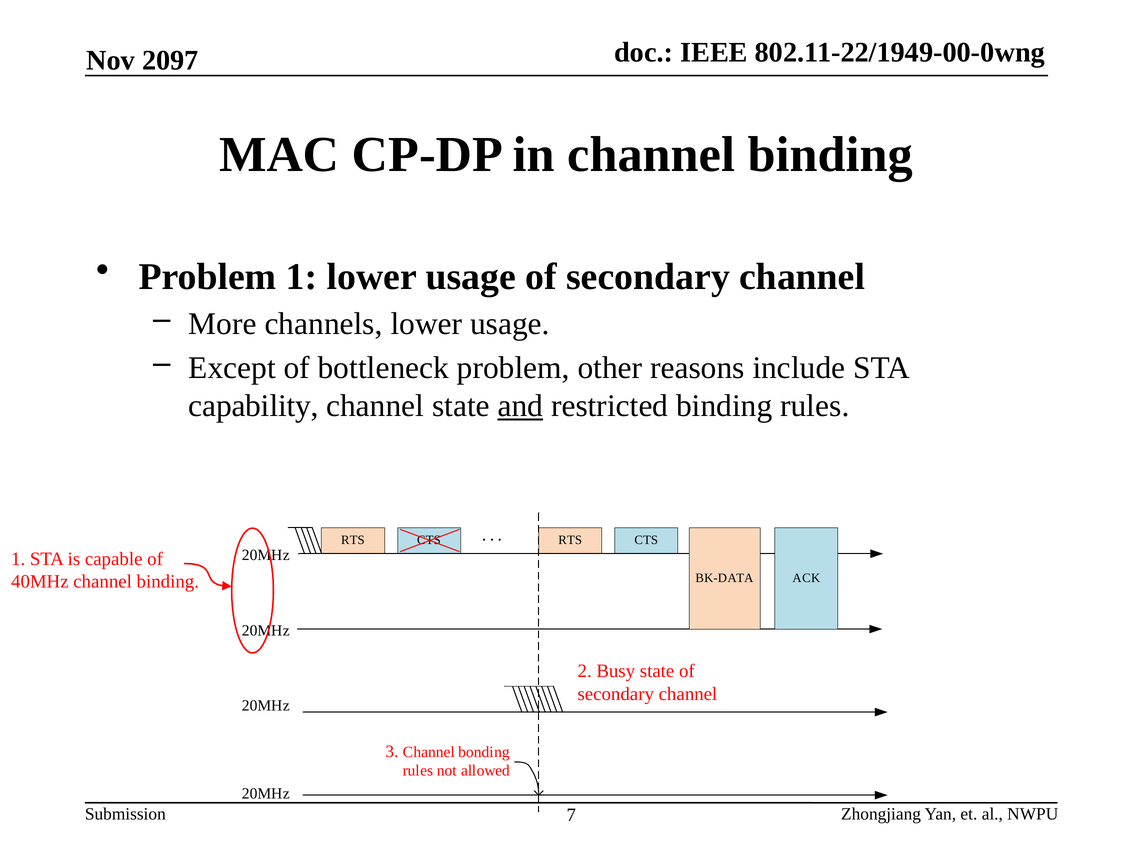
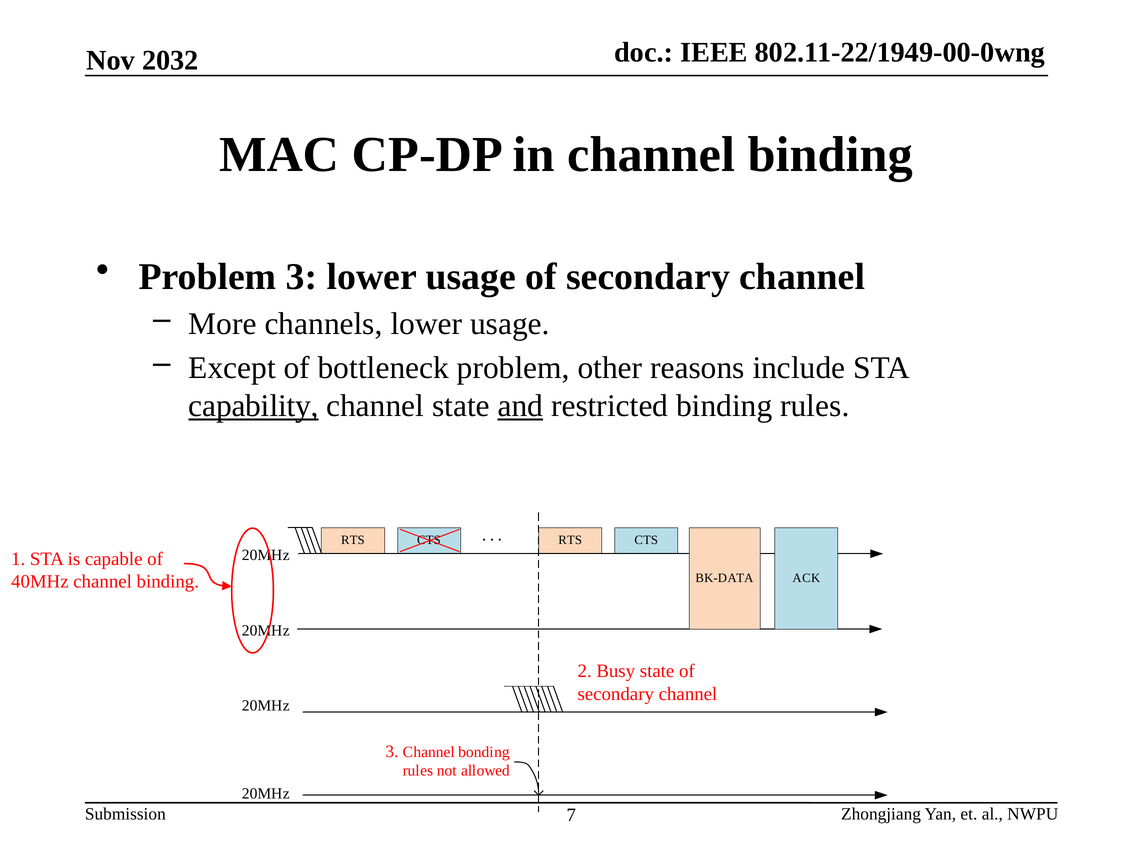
2097: 2097 -> 2032 (170, 60)
Problem 1: 1 -> 3 (302, 276)
capability underline: none -> present (254, 406)
